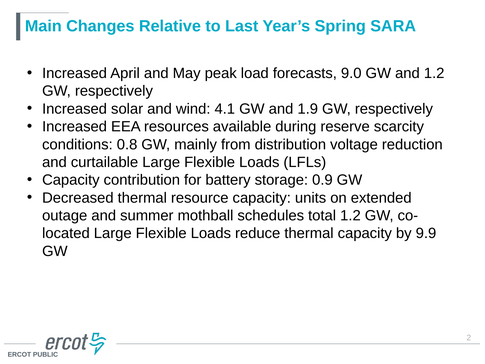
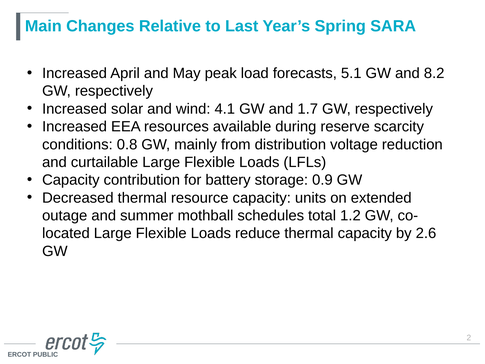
9.0: 9.0 -> 5.1 (351, 73)
and 1.2: 1.2 -> 8.2 (434, 73)
1.9: 1.9 -> 1.7 (308, 109)
9.9: 9.9 -> 2.6 (426, 233)
